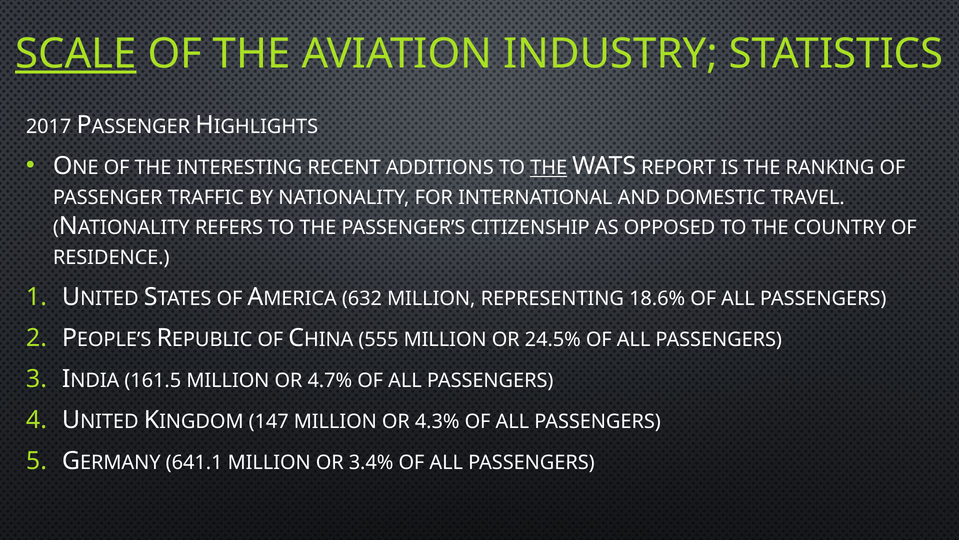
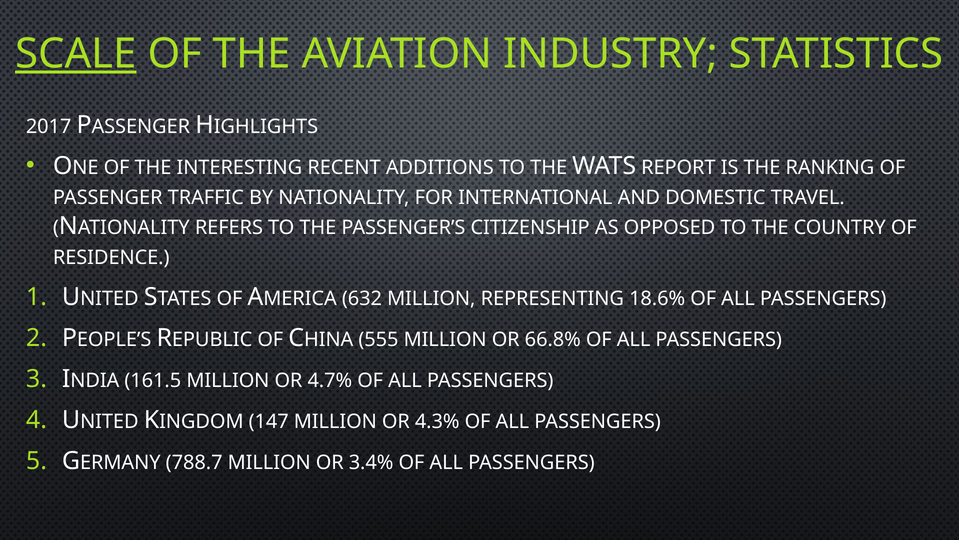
THE underline: present -> none (549, 168)
24.5%: 24.5% -> 66.8% (553, 339)
641.1: 641.1 -> 788.7 (194, 462)
